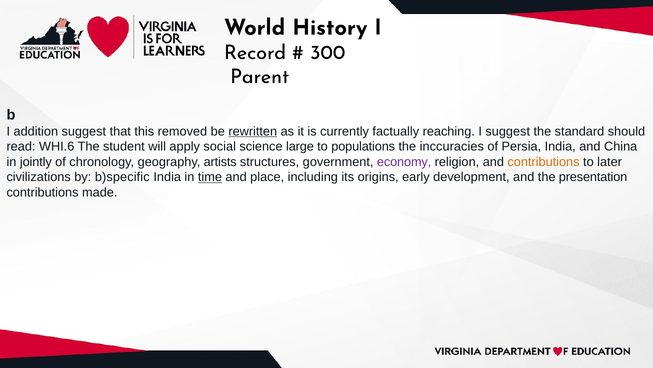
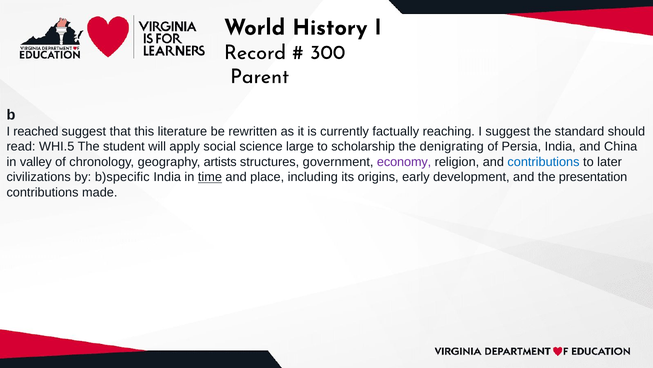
addition: addition -> reached (36, 131)
removed: removed -> literature (182, 131)
rewritten underline: present -> none (253, 131)
WHI.6: WHI.6 -> WHI.5 (57, 146)
populations: populations -> scholarship (363, 146)
inccuracies: inccuracies -> denigrating (452, 146)
jointly: jointly -> valley (36, 162)
contributions colour: orange -> blue (544, 162)
